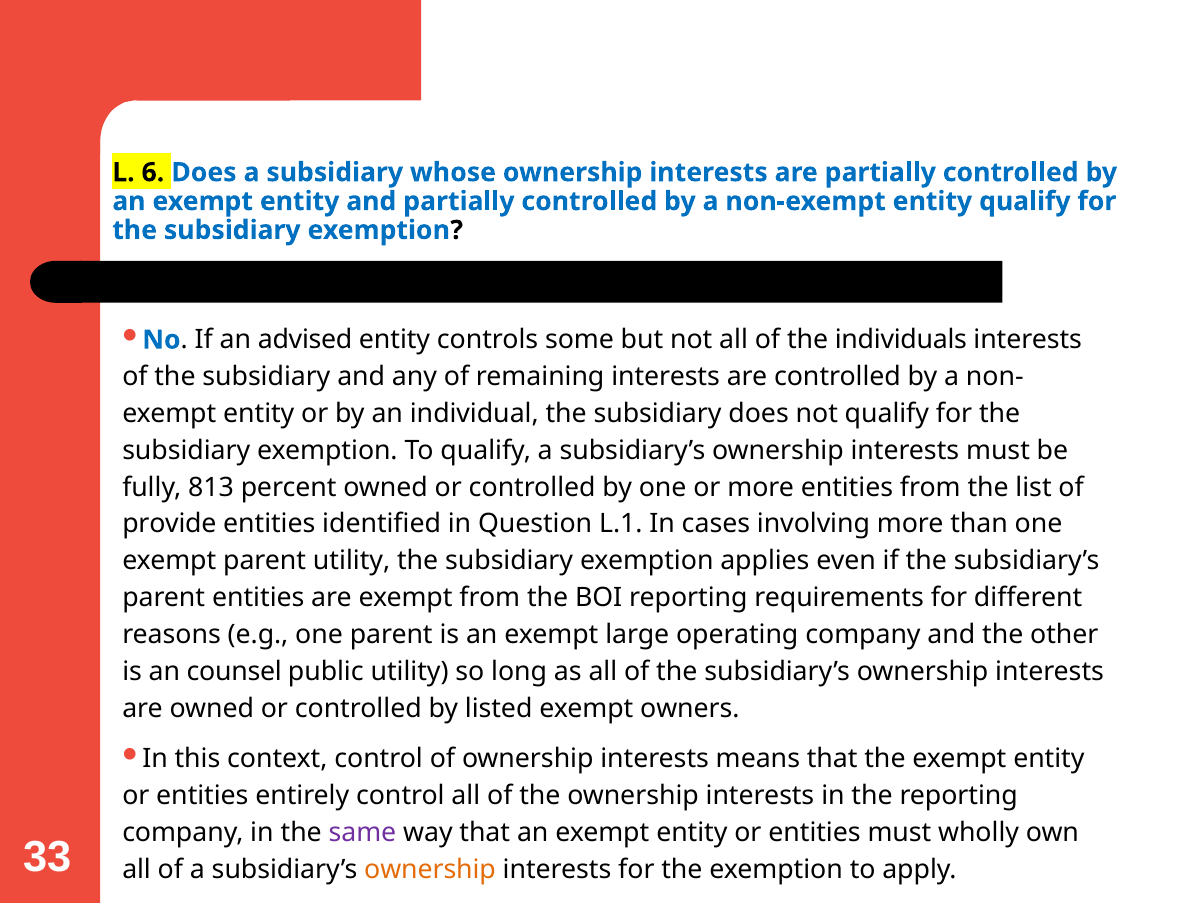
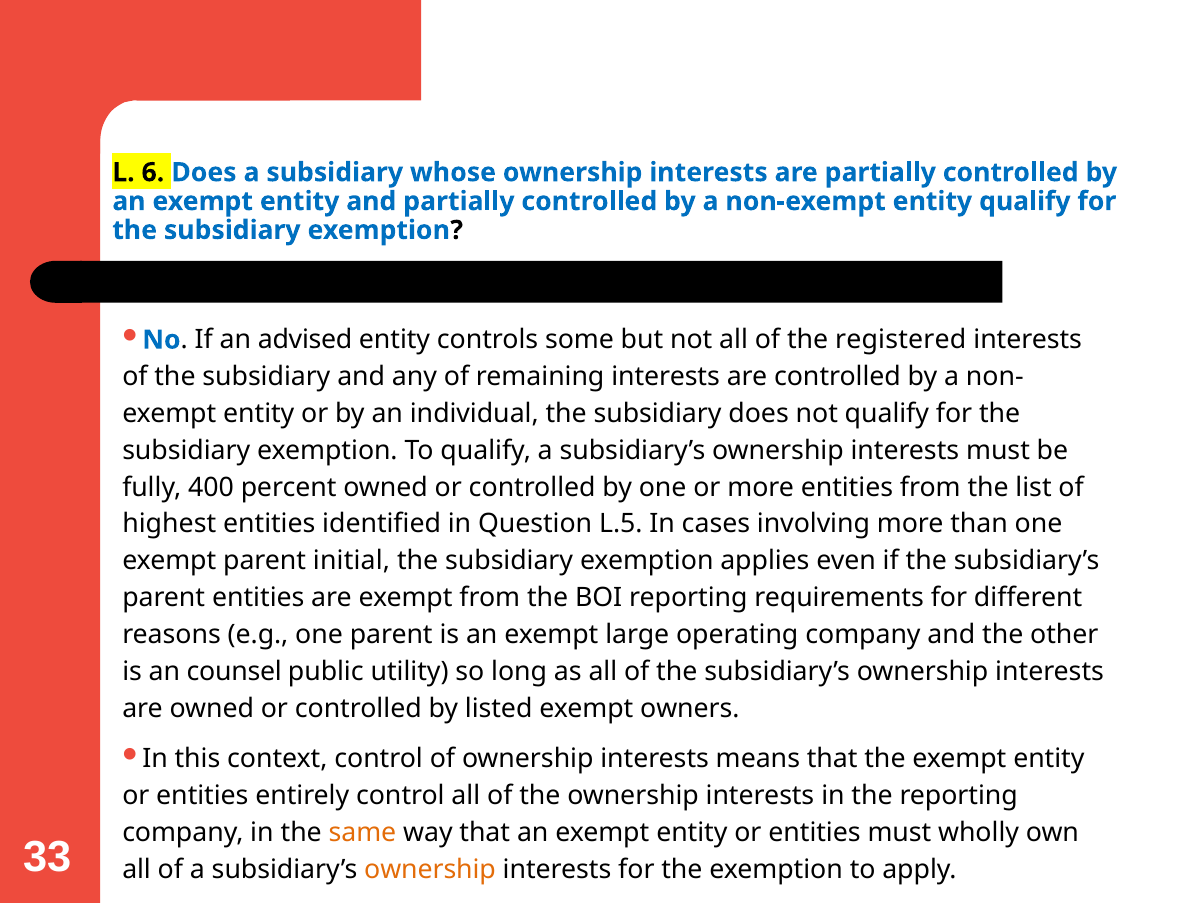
individuals: individuals -> registered (901, 339)
813: 813 -> 400 (211, 487)
provide: provide -> highest (169, 524)
L.1: L.1 -> L.5 (621, 524)
parent utility: utility -> initial (352, 561)
same colour: purple -> orange (362, 832)
